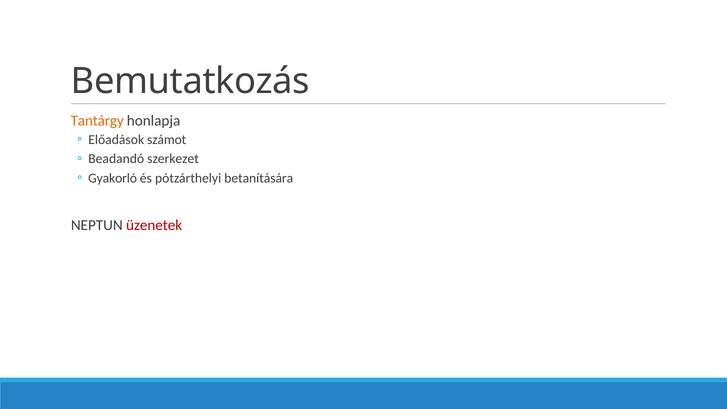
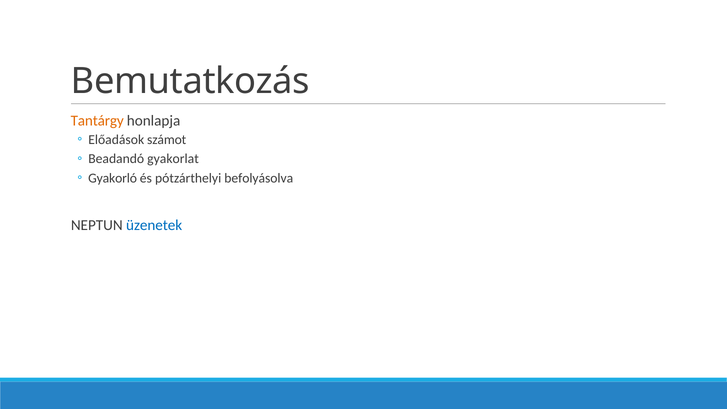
szerkezet: szerkezet -> gyakorlat (173, 159)
betanítására: betanítására -> befolyásolva (259, 178)
üzenetek colour: red -> blue (154, 225)
